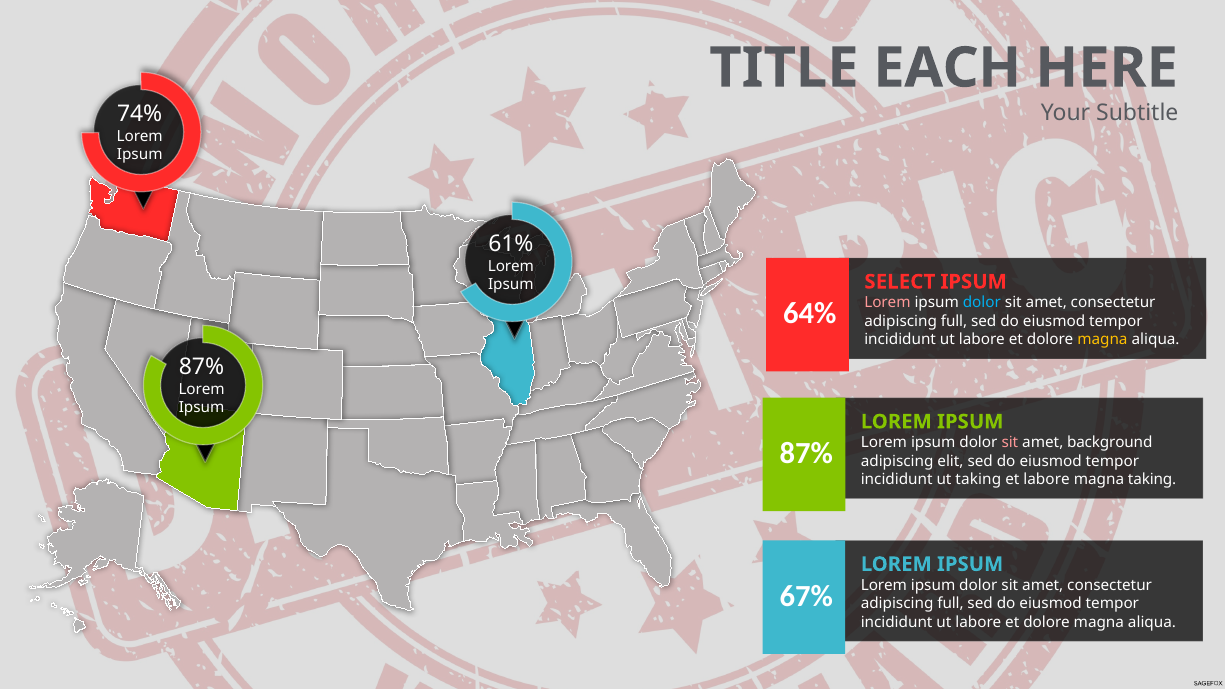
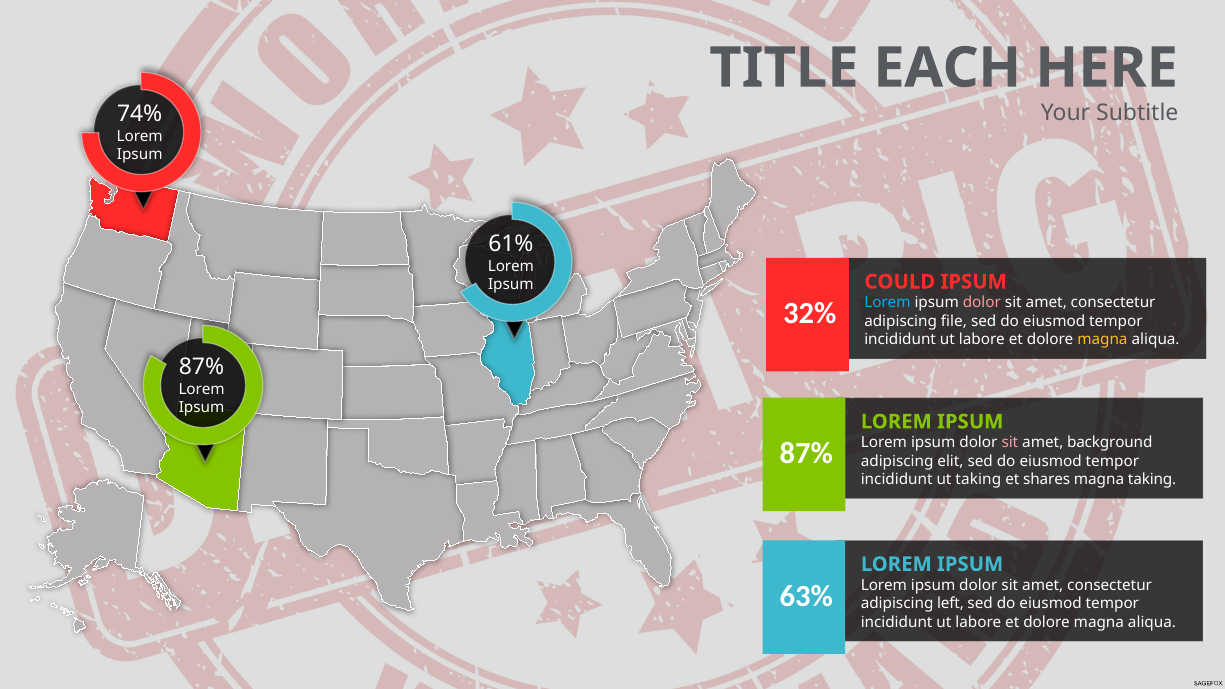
SELECT: SELECT -> COULD (900, 282)
Lorem colour: pink -> light blue (887, 303)
dolor colour: light blue -> pink (982, 303)
64%: 64% -> 32% (810, 314)
full: full -> file (954, 321)
et labore: labore -> shares (1047, 480)
67%: 67% -> 63% (806, 596)
full: full -> left (951, 604)
